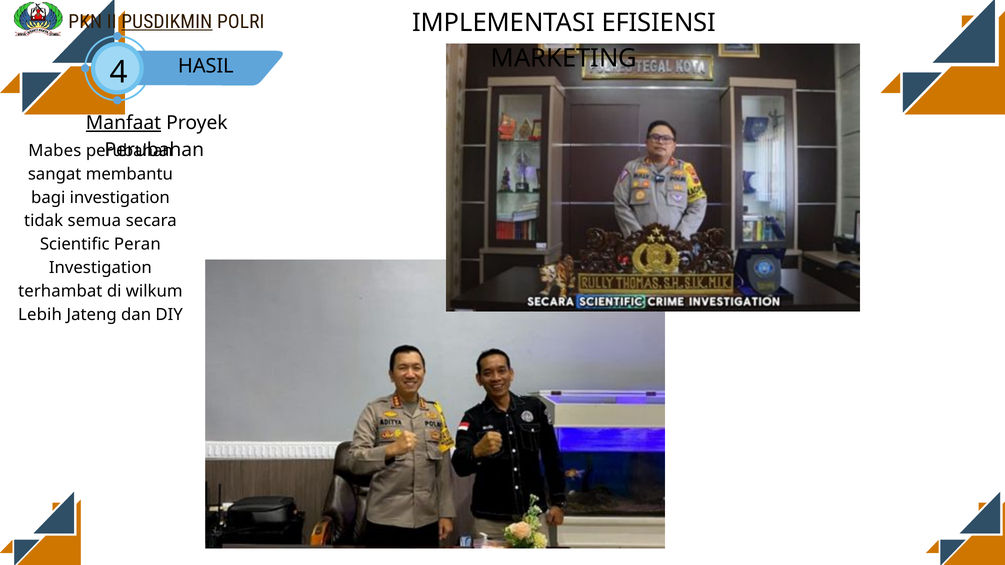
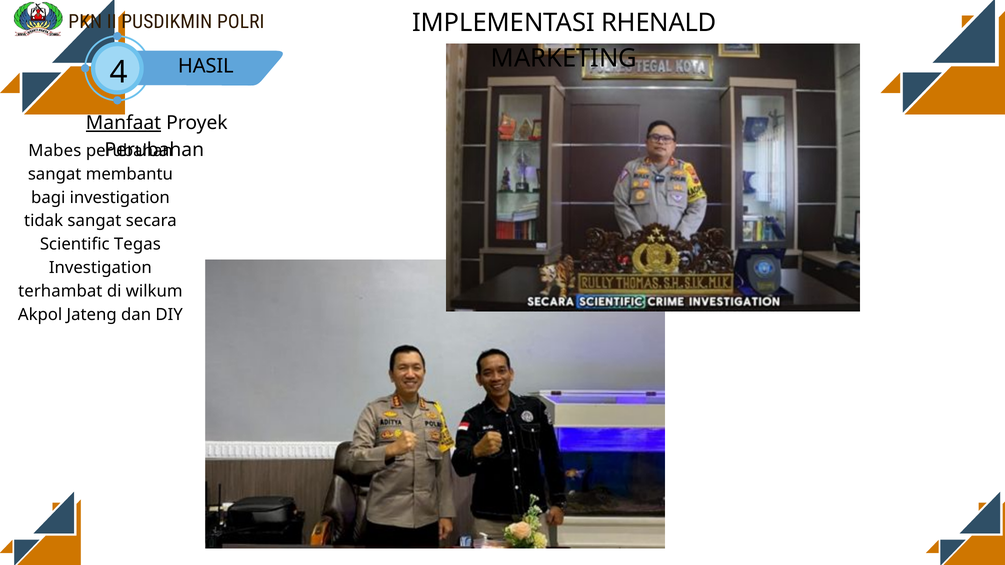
PUSDIKMIN underline: present -> none (167, 22)
EFISIENSI: EFISIENSI -> RHENALD (659, 23)
tidak semua: semua -> sangat (94, 221)
Peran: Peran -> Tegas (137, 245)
Lebih: Lebih -> Akpol (40, 315)
